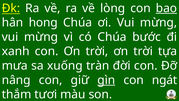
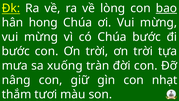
xanh: xanh -> bước (16, 51)
gìn underline: present -> none (106, 80)
ngát: ngát -> nhạt (165, 80)
